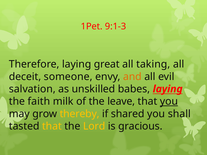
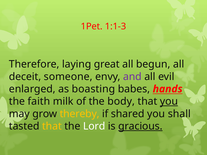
9:1-3: 9:1-3 -> 1:1-3 (116, 26)
taking: taking -> begun (153, 64)
and colour: orange -> purple (132, 77)
salvation: salvation -> enlarged (32, 89)
unskilled: unskilled -> boasting (93, 89)
babes laying: laying -> hands (168, 89)
leave: leave -> body (121, 102)
Lord colour: yellow -> white (94, 126)
gracious underline: none -> present (140, 126)
